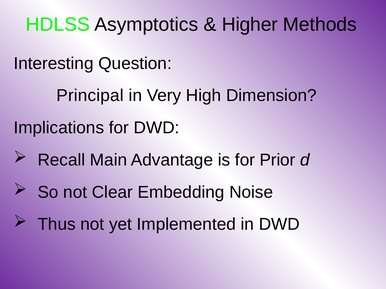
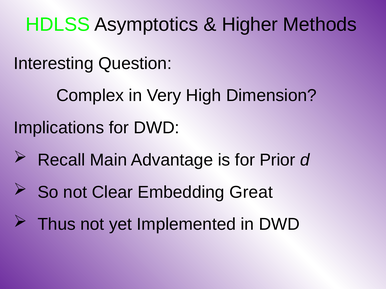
Principal: Principal -> Complex (90, 96)
Noise: Noise -> Great (251, 192)
